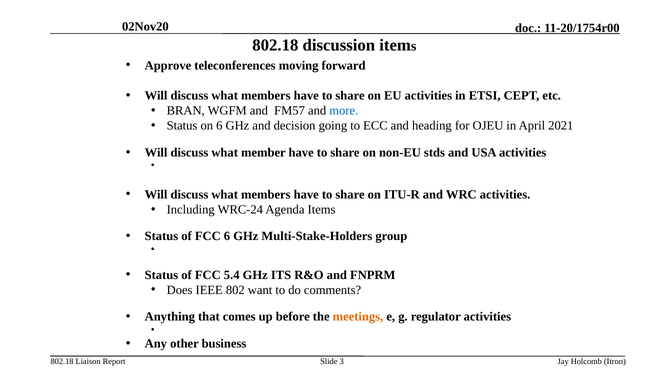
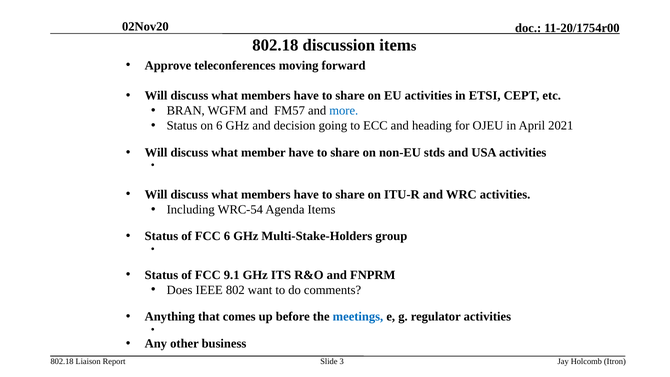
WRC-24: WRC-24 -> WRC-54 (240, 209)
5.4: 5.4 -> 9.1 (232, 275)
meetings colour: orange -> blue (358, 317)
